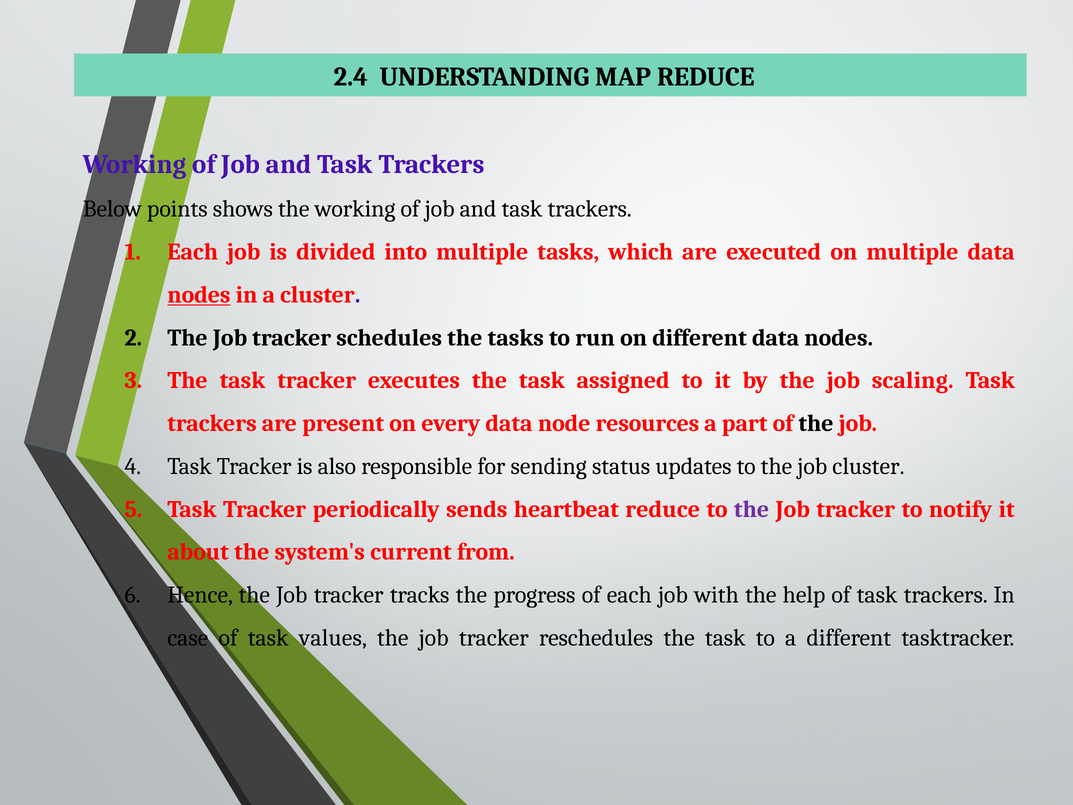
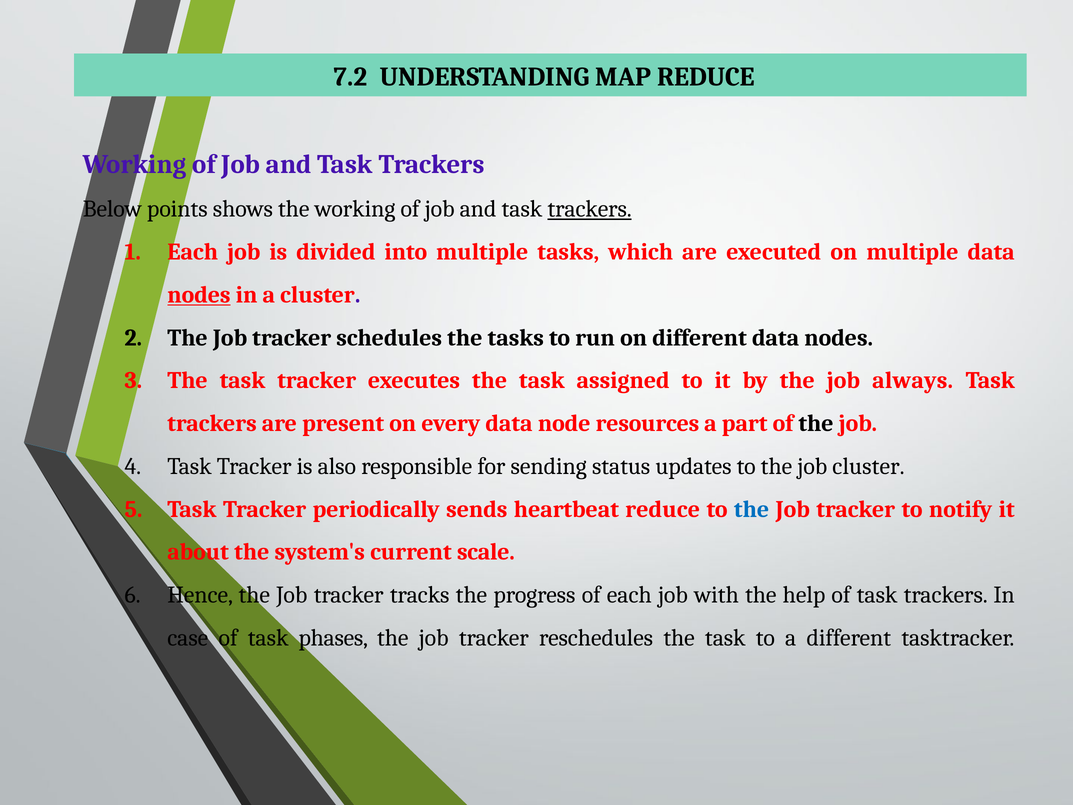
2.4: 2.4 -> 7.2 (351, 77)
trackers underline: none -> present (590, 209)
scaling: scaling -> always (913, 380)
the colour: purple -> blue (752, 509)
from: from -> scale (486, 552)
values: values -> phases (333, 638)
